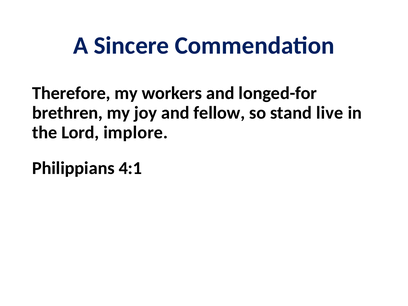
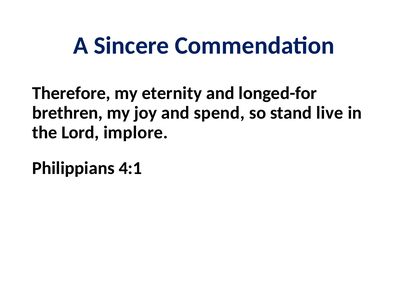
workers: workers -> eternity (172, 93)
fellow: fellow -> spend (219, 113)
